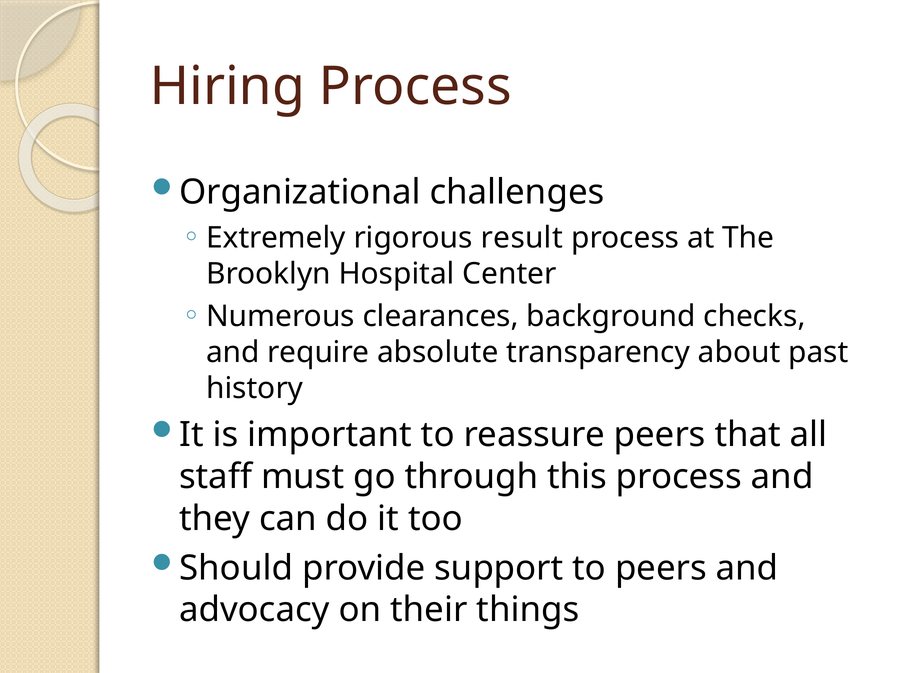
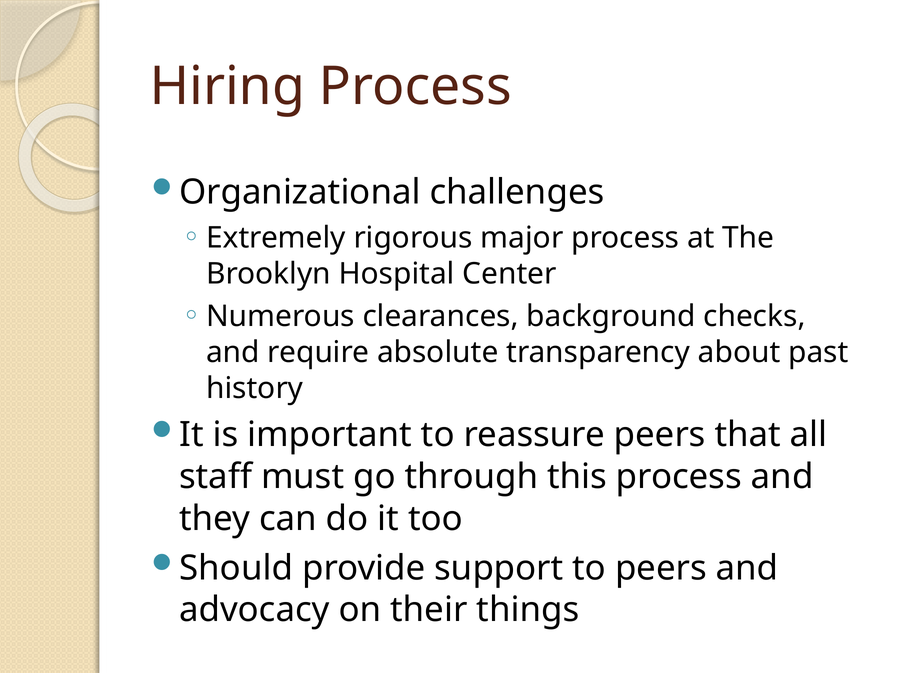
result: result -> major (522, 238)
